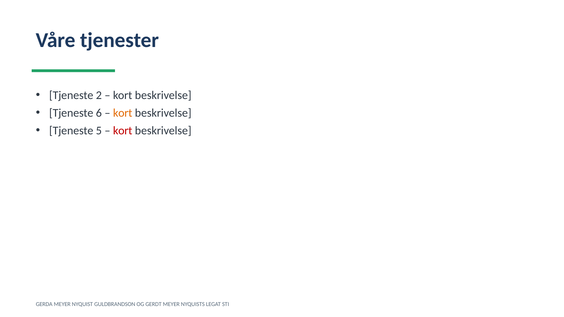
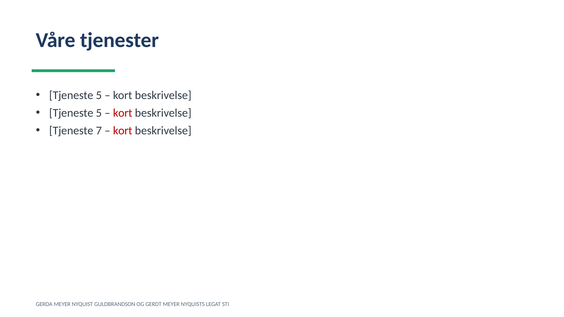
2: 2 -> 5 (99, 96)
6: 6 -> 5 (99, 113)
kort colour: orange -> red (123, 113)
5: 5 -> 7 (99, 131)
